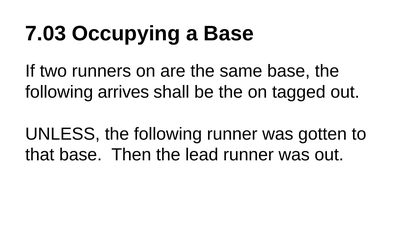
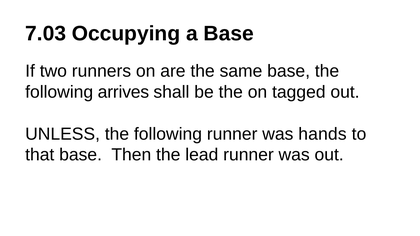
gotten: gotten -> hands (322, 134)
